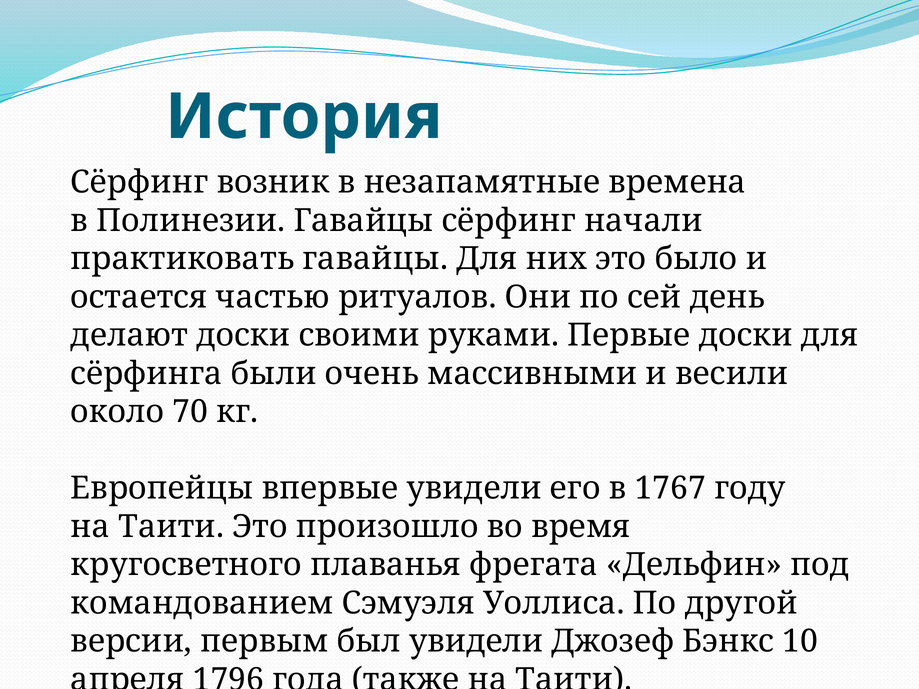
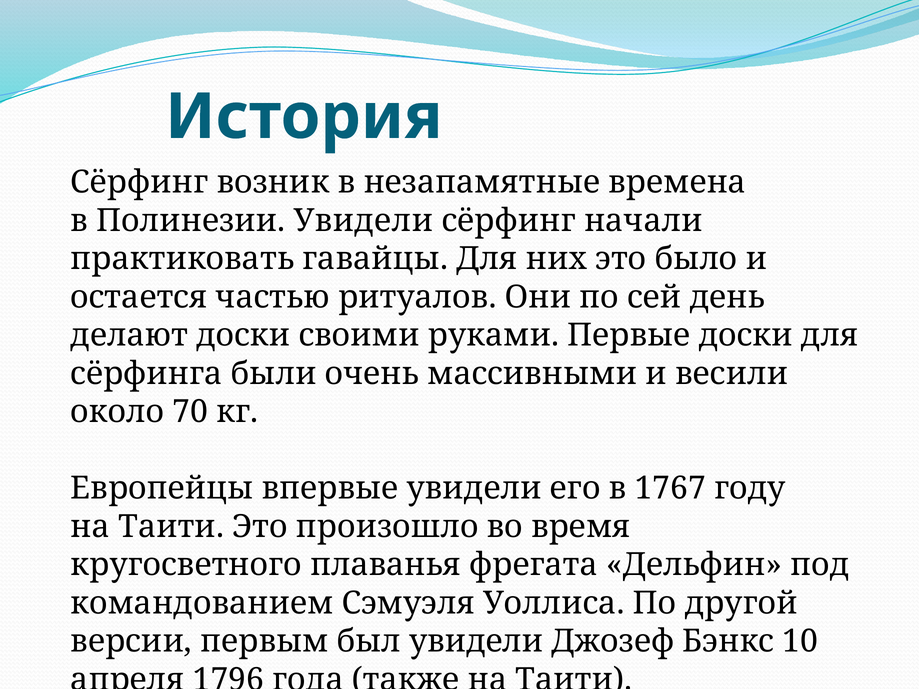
Полинезии Гавайцы: Гавайцы -> Увидели (363, 221)
